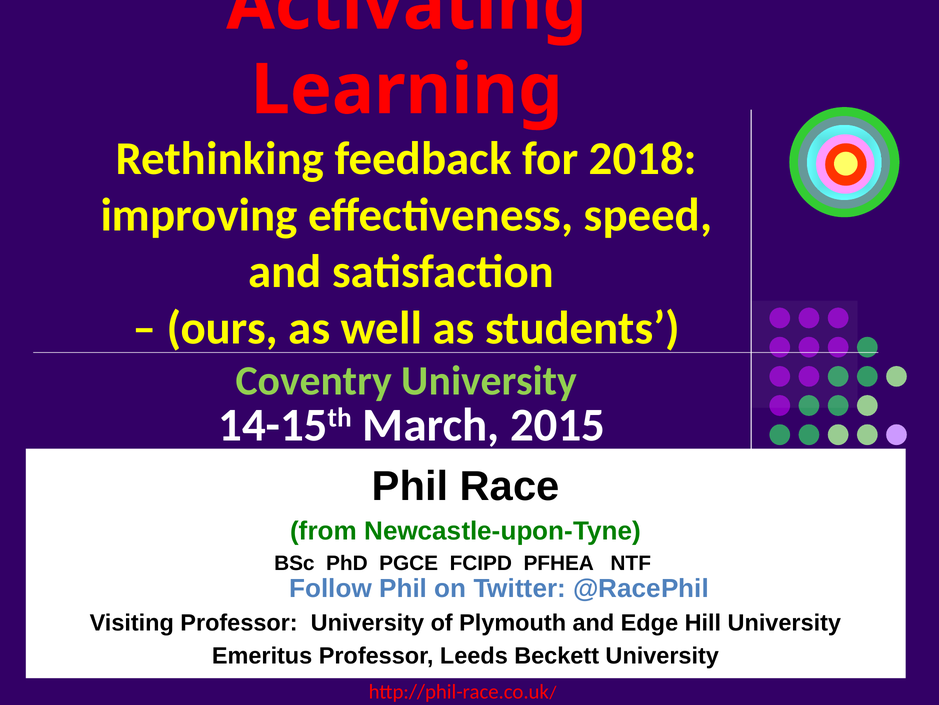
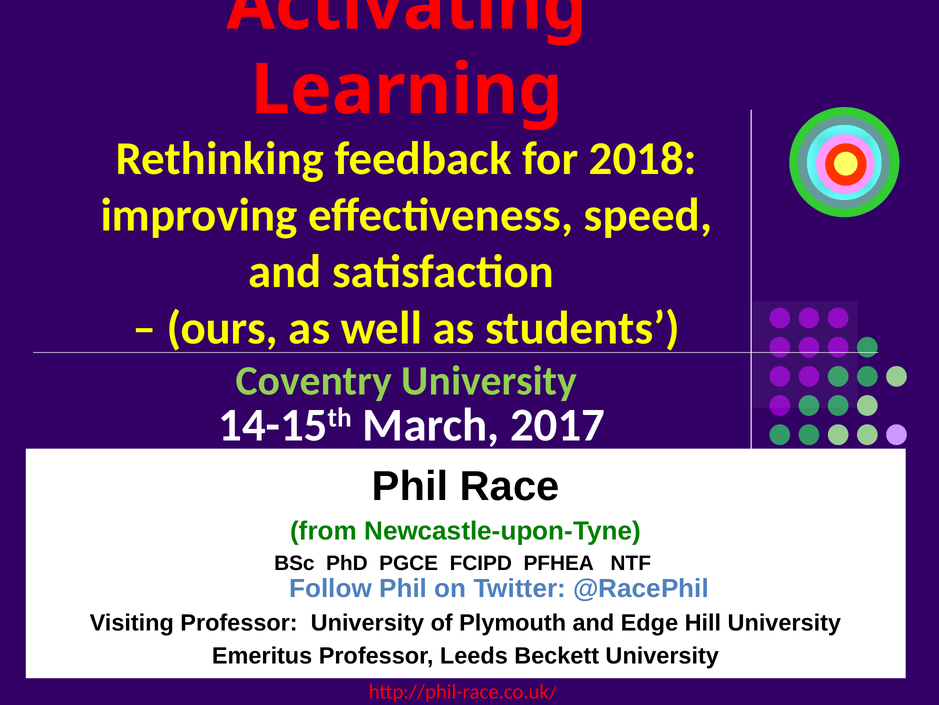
2015: 2015 -> 2017 (558, 425)
